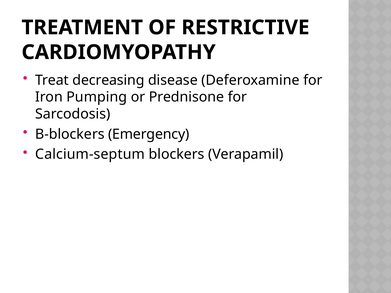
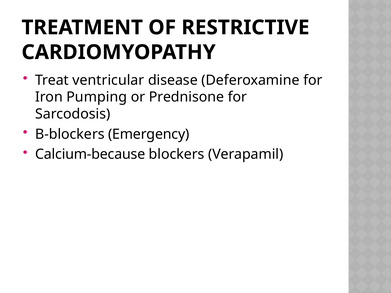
decreasing: decreasing -> ventricular (108, 80)
Calcium-septum: Calcium-septum -> Calcium-because (90, 154)
